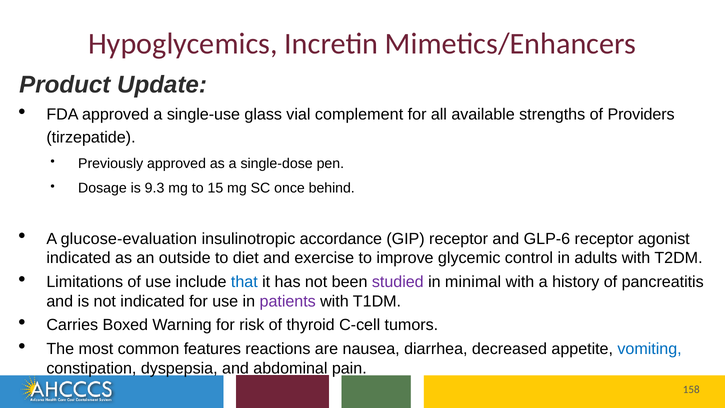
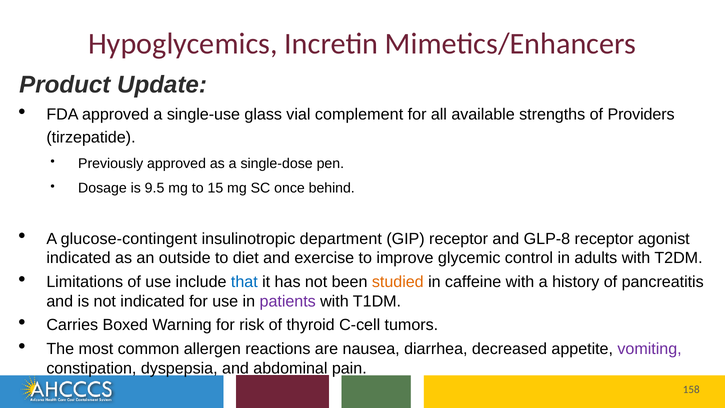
9.3: 9.3 -> 9.5 (155, 188)
glucose-evaluation: glucose-evaluation -> glucose-contingent (129, 239)
accordance: accordance -> department (341, 239)
GLP-6: GLP-6 -> GLP-8 (547, 239)
studied colour: purple -> orange (398, 282)
minimal: minimal -> caffeine (473, 282)
features: features -> allergen (212, 349)
vomiting colour: blue -> purple (650, 349)
